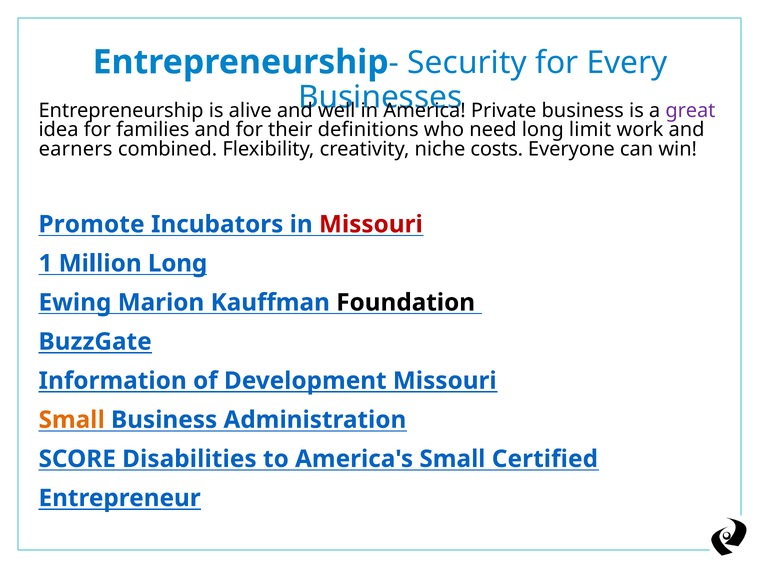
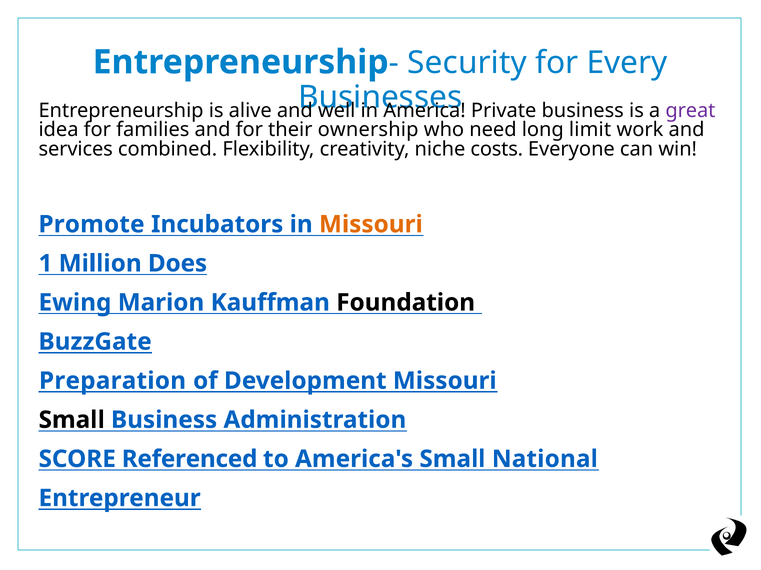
definitions: definitions -> ownership (368, 130)
earners: earners -> services (76, 149)
Missouri colour: red -> orange (371, 225)
Million Long: Long -> Does (178, 264)
Information: Information -> Preparation (113, 381)
Small colour: orange -> black (72, 420)
Disabilities: Disabilities -> Referenced (190, 460)
Certified: Certified -> National (545, 460)
